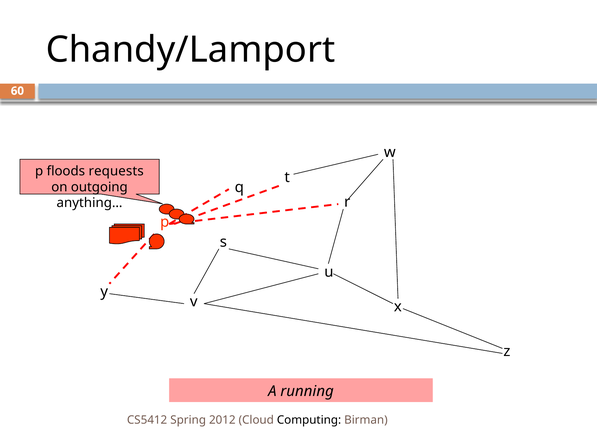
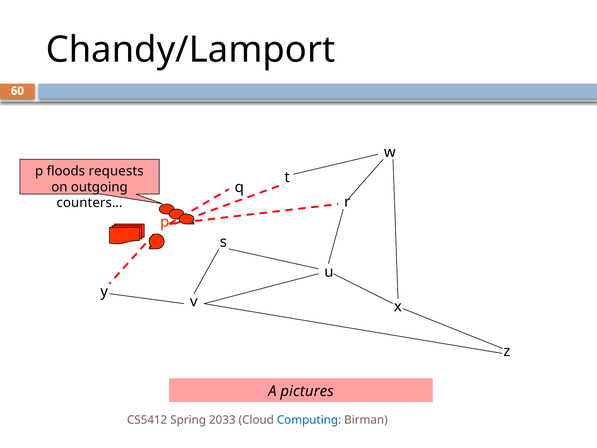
anything…: anything… -> counters… (89, 203)
running: running -> pictures (307, 391)
2012: 2012 -> 2033 (222, 420)
Computing colour: black -> blue (309, 420)
